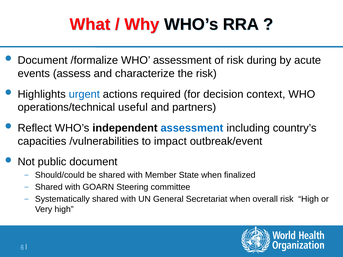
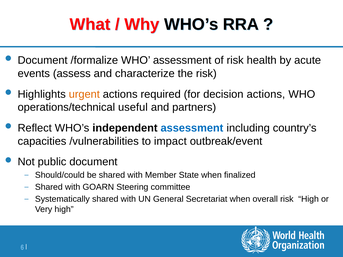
during: during -> health (262, 60)
urgent colour: blue -> orange (84, 94)
decision context: context -> actions (266, 94)
